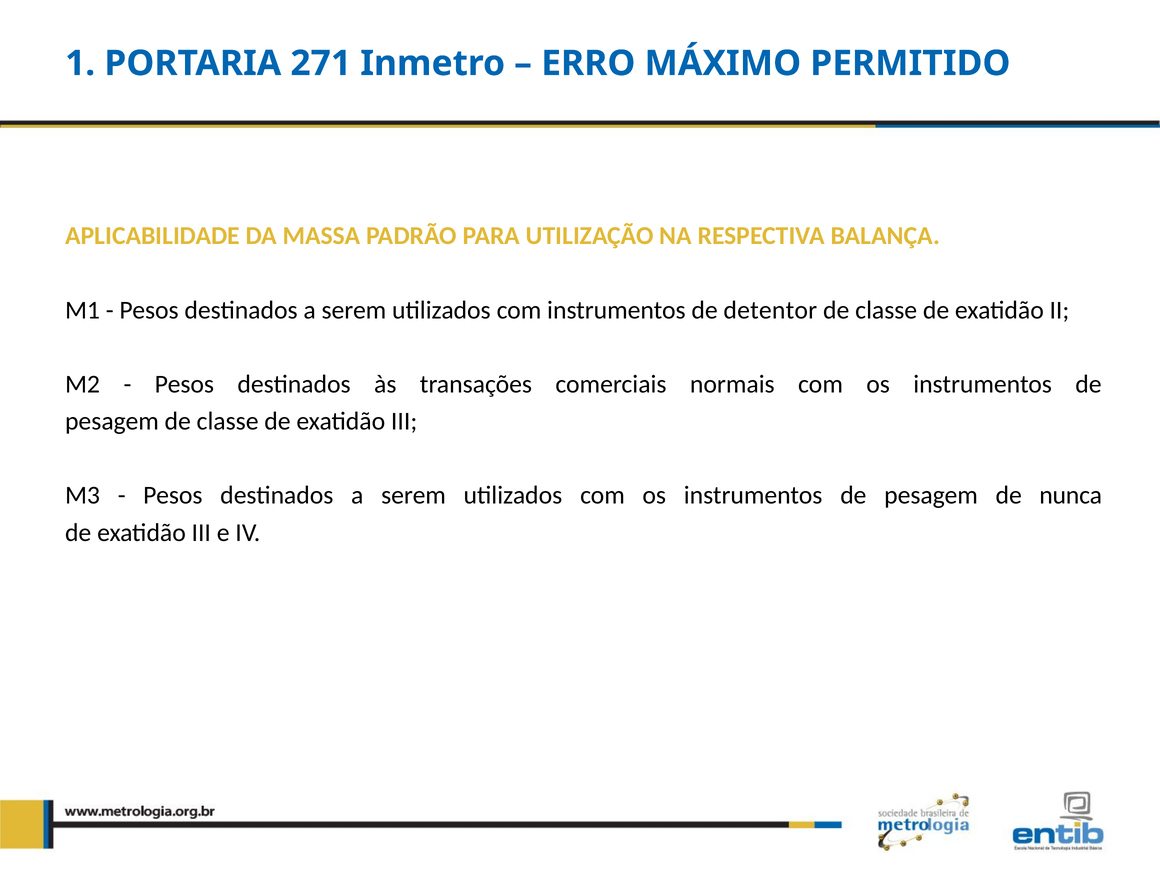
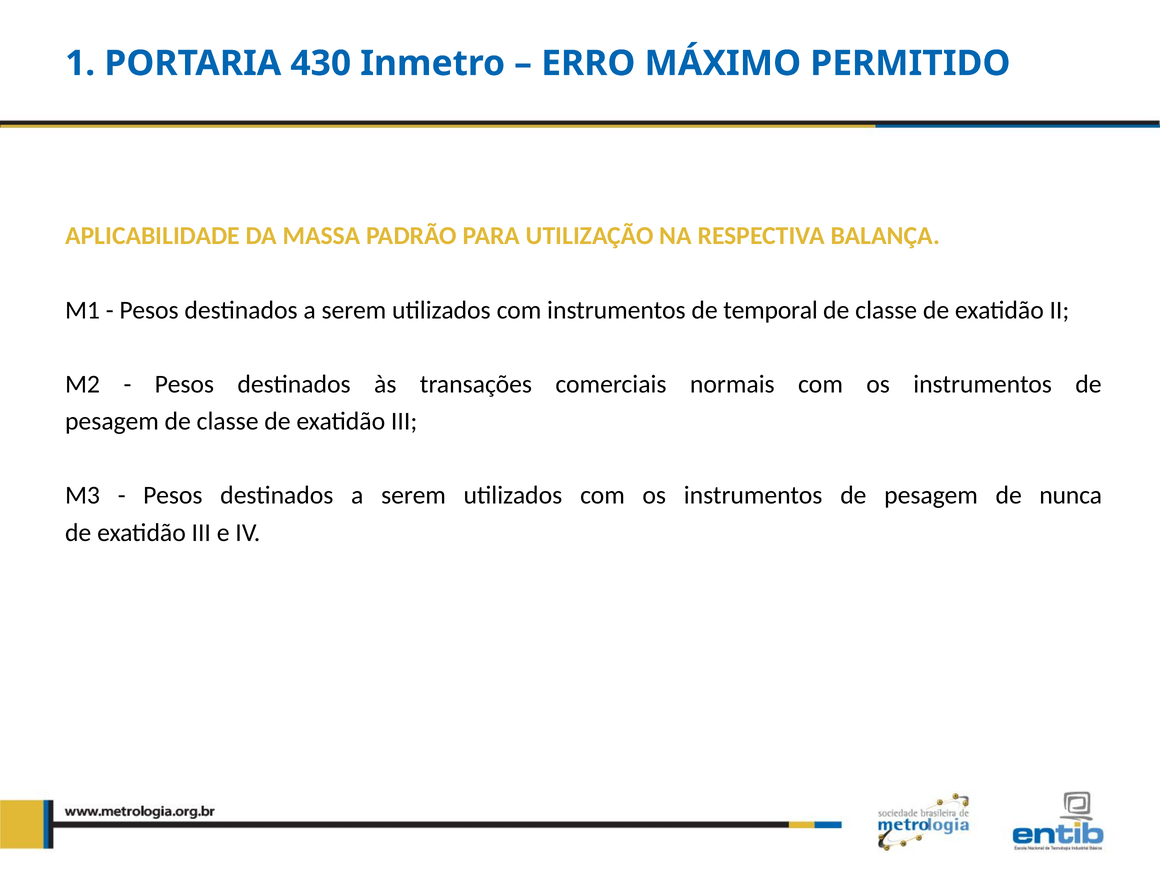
271: 271 -> 430 (321, 63)
detentor: detentor -> temporal (771, 310)
